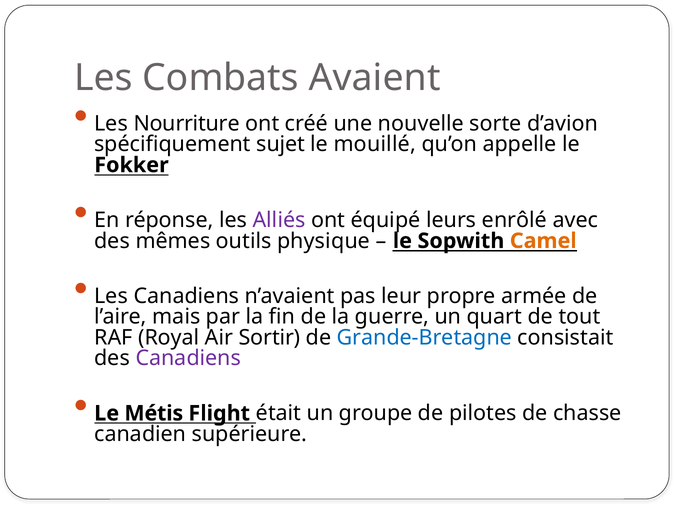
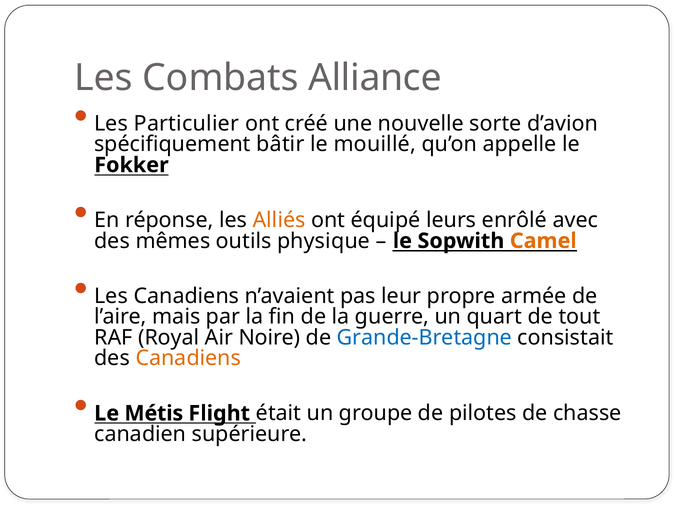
Avaient: Avaient -> Alliance (375, 78)
Nourriture: Nourriture -> Particulier (186, 124)
sujet: sujet -> bâtir (280, 144)
Alliés colour: purple -> orange (279, 220)
Sortir: Sortir -> Noire (270, 337)
Canadiens colour: purple -> orange (188, 358)
